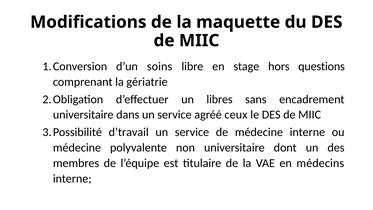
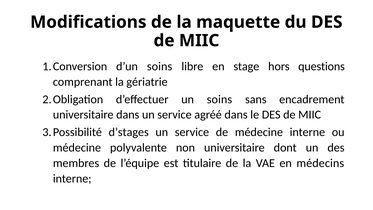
un libres: libres -> soins (219, 99)
agréé ceux: ceux -> dans (236, 115)
d’travail: d’travail -> d’stages (129, 132)
